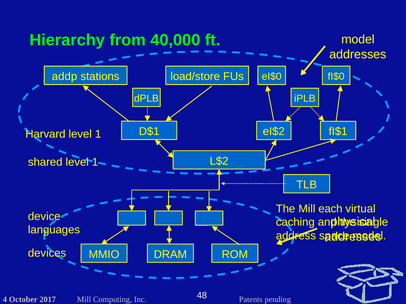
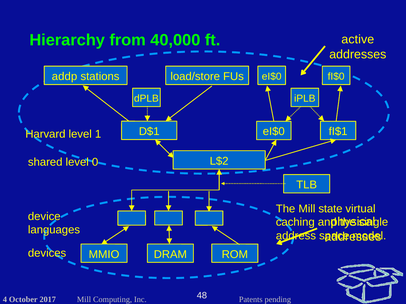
model: model -> active (358, 40)
D$1 eI$2: eI$2 -> eI$0 (274, 132)
shared level 1: 1 -> 0 (95, 162)
each: each -> state (330, 209)
